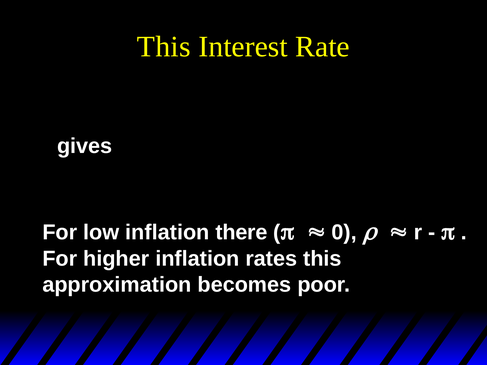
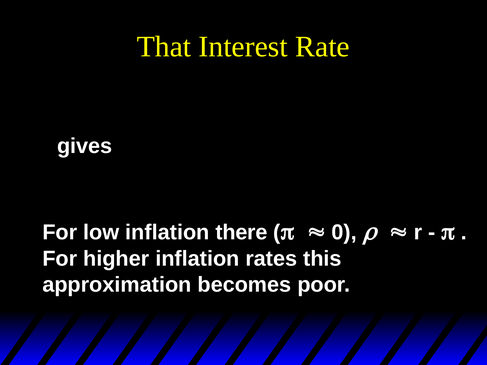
This: This -> That (164, 47)
